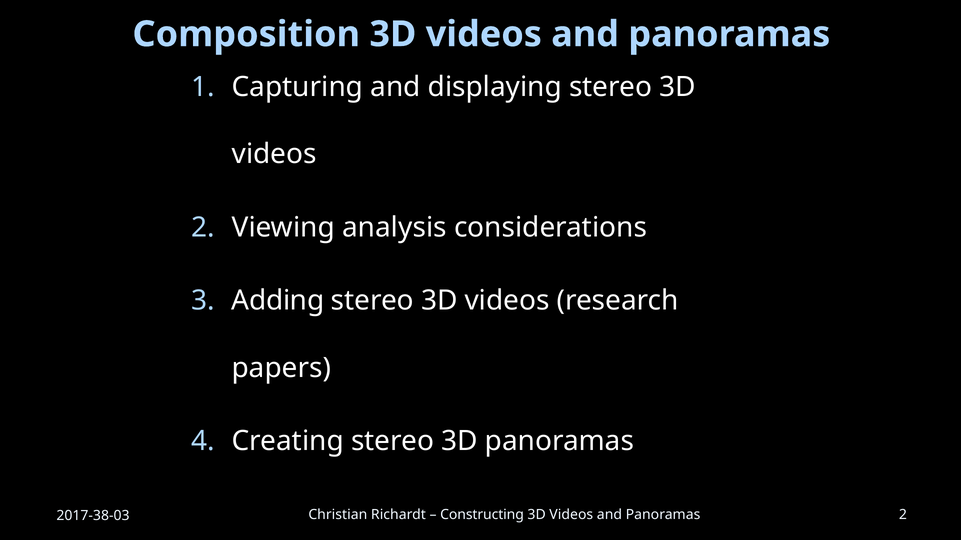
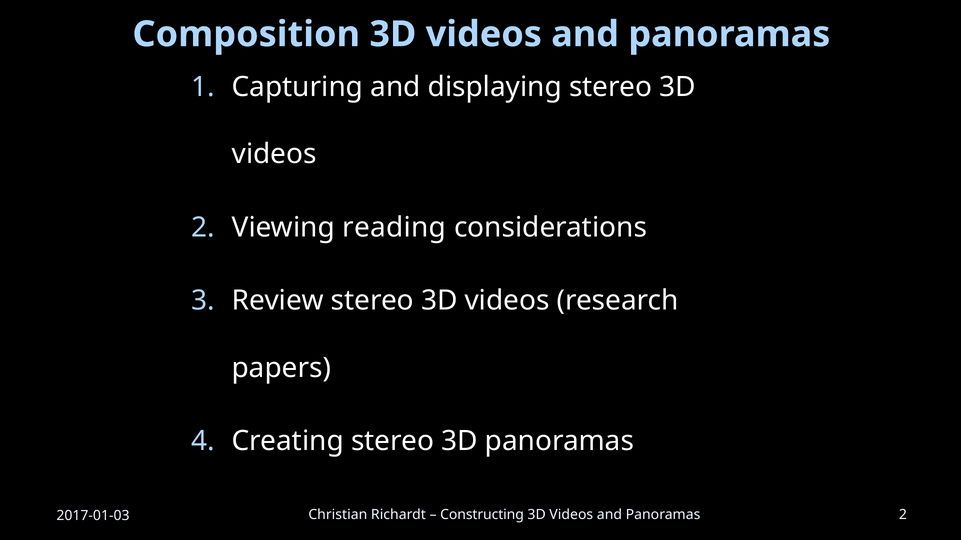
analysis: analysis -> reading (394, 228)
Adding: Adding -> Review (278, 301)
2017-38-03: 2017-38-03 -> 2017-01-03 (93, 516)
